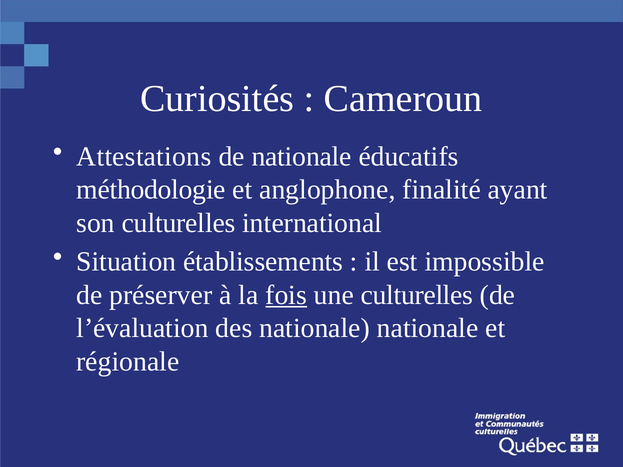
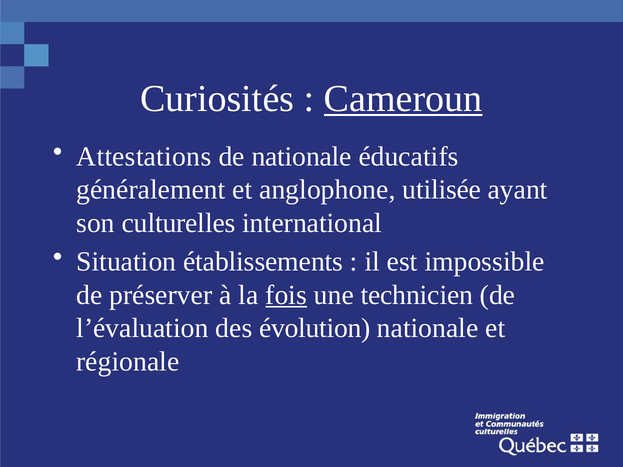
Cameroun underline: none -> present (403, 99)
méthodologie: méthodologie -> généralement (151, 190)
finalité: finalité -> utilisée (442, 190)
une culturelles: culturelles -> technicien (417, 295)
des nationale: nationale -> évolution (315, 328)
